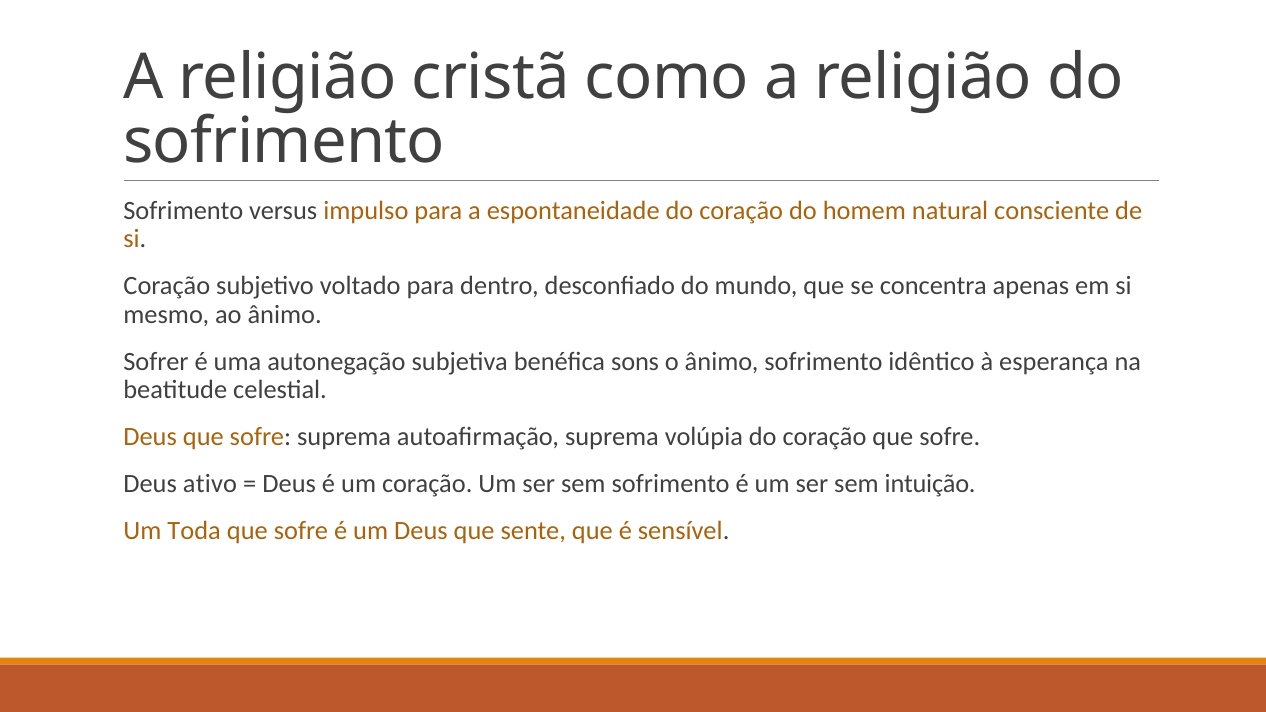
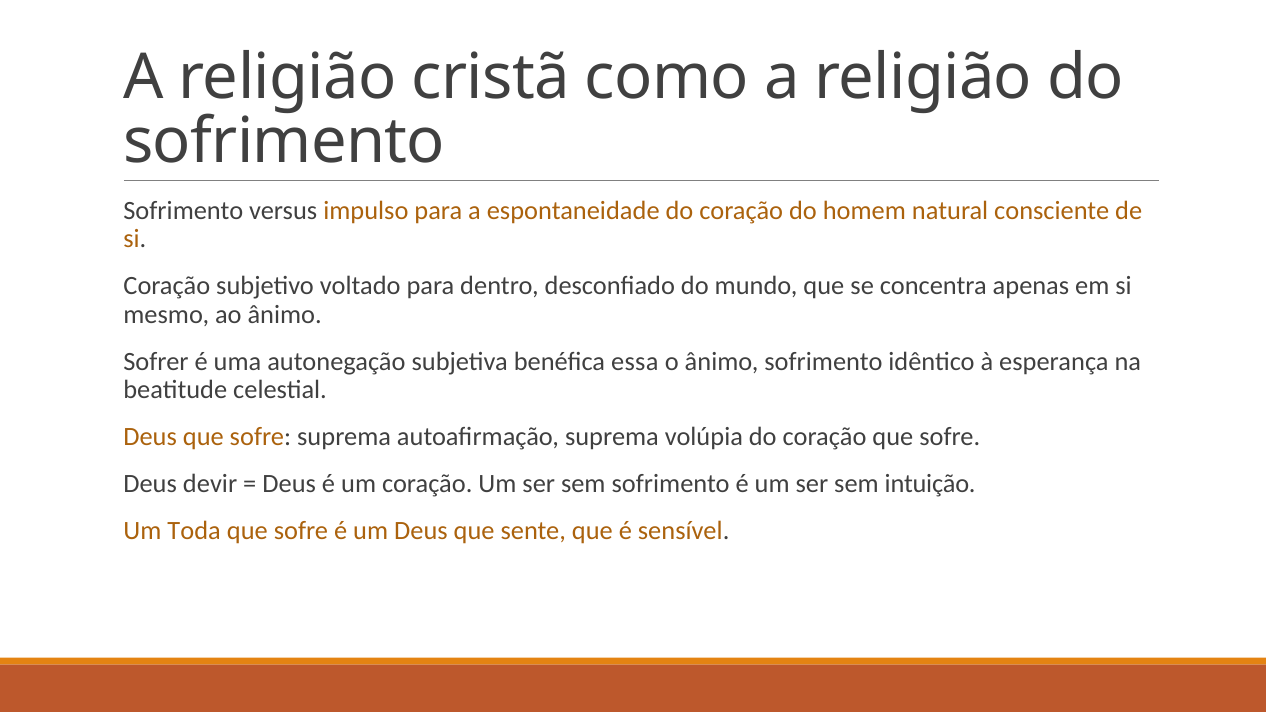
sons: sons -> essa (635, 361)
ativo: ativo -> devir (210, 484)
